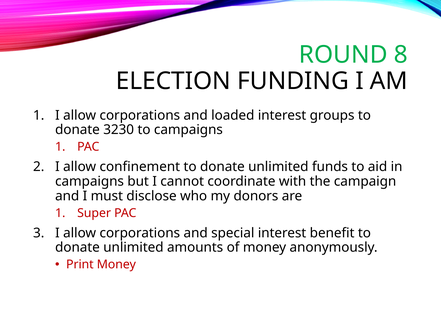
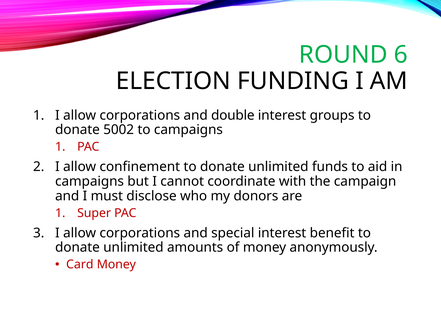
8: 8 -> 6 (401, 55)
loaded: loaded -> double (233, 115)
3230: 3230 -> 5002 (119, 130)
Print: Print -> Card (80, 264)
